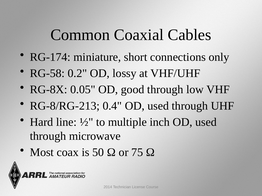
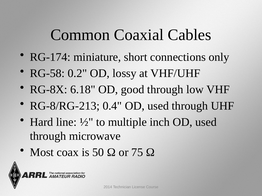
0.05: 0.05 -> 6.18 (83, 90)
